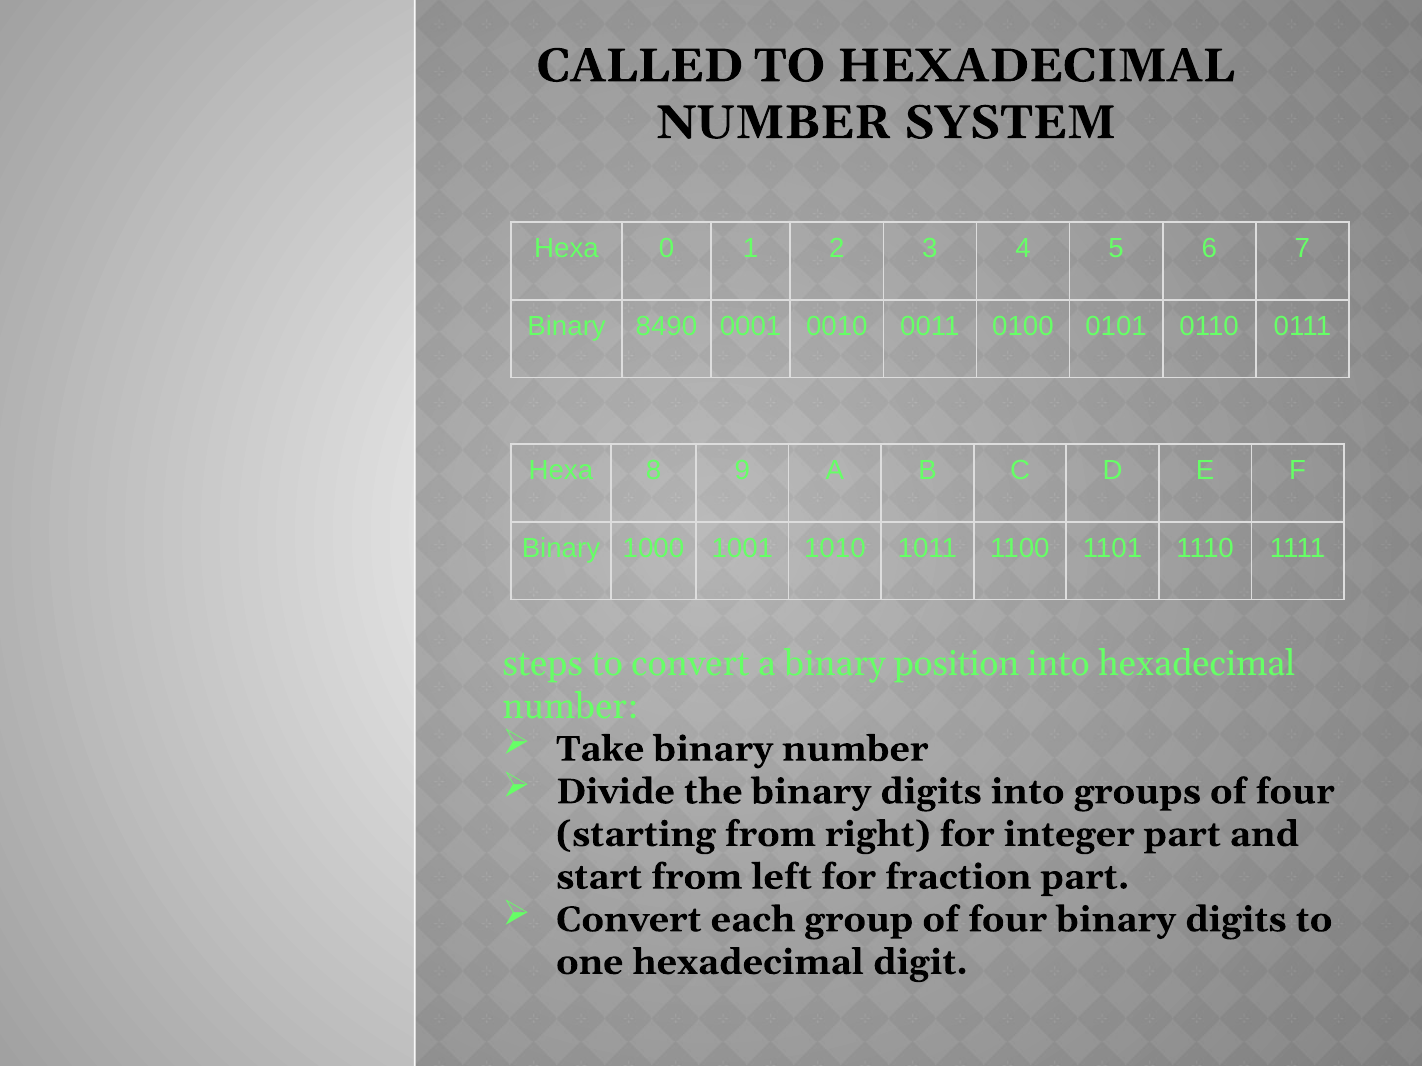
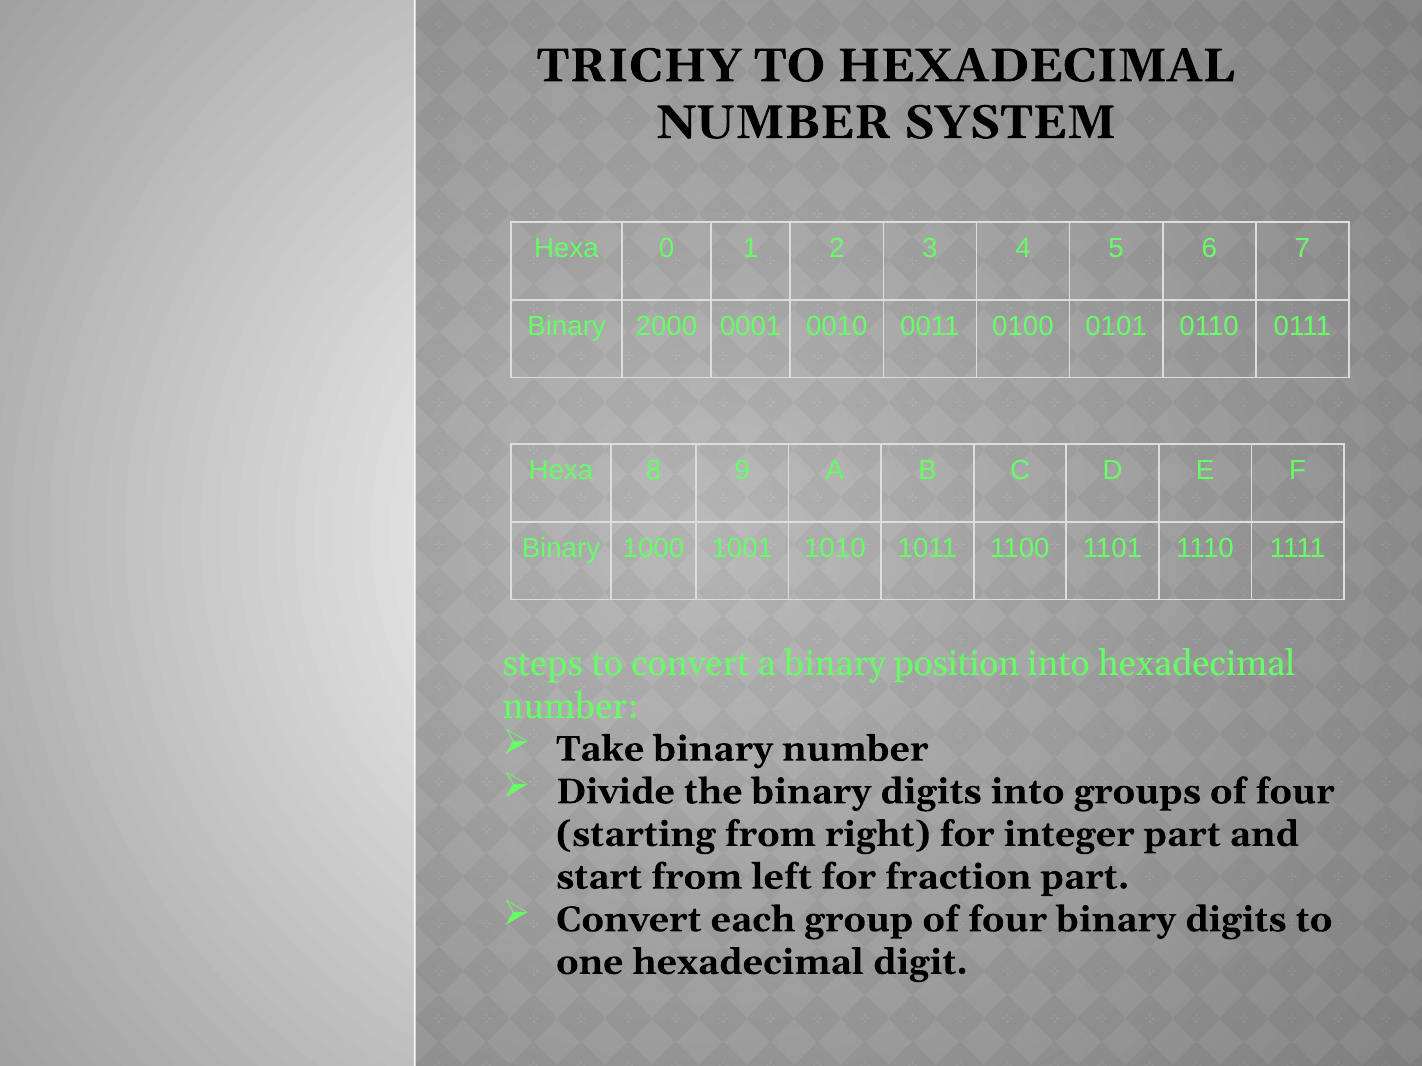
CALLED: CALLED -> TRICHY (639, 66)
8490: 8490 -> 2000 (666, 327)
